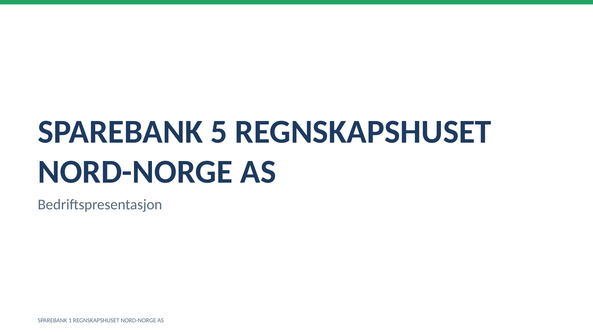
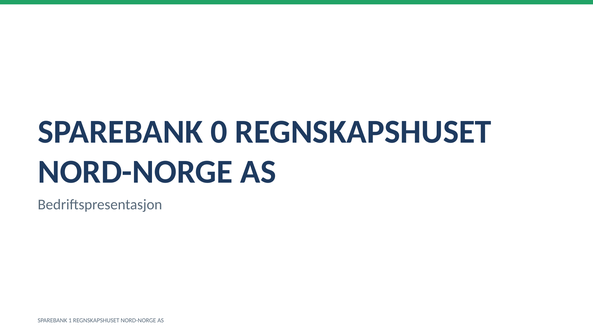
5: 5 -> 0 (219, 132)
